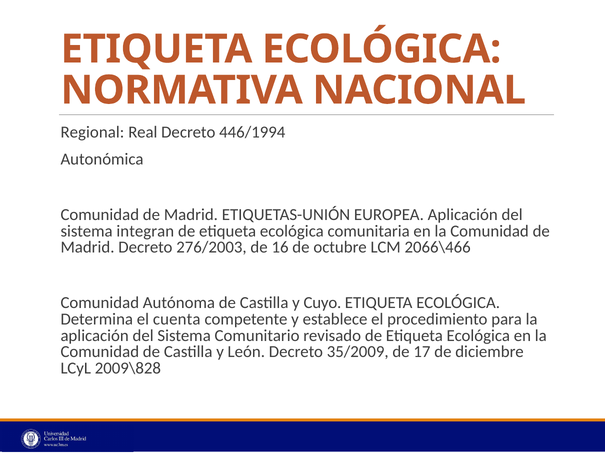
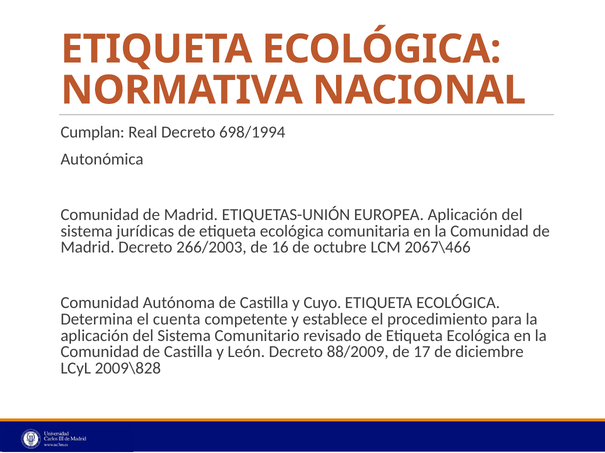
Regional: Regional -> Cumplan (93, 133)
446/1994: 446/1994 -> 698/1994 (252, 133)
integran: integran -> jurídicas (145, 231)
276/2003: 276/2003 -> 266/2003 (211, 248)
2066\466: 2066\466 -> 2067\466 (438, 248)
35/2009: 35/2009 -> 88/2009 (358, 352)
